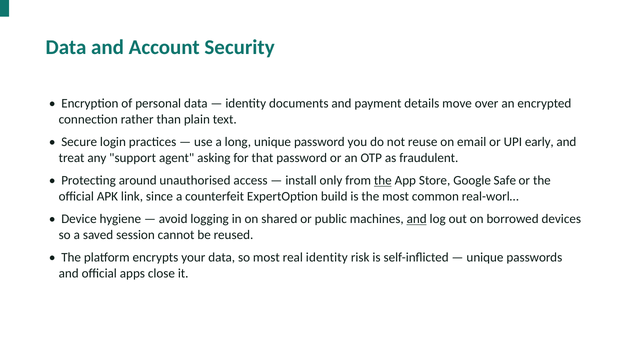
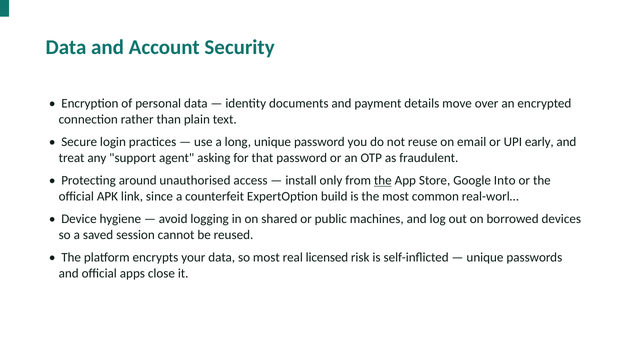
Safe: Safe -> Into (505, 180)
and underline: present -> none (417, 219)
real identity: identity -> licensed (327, 257)
